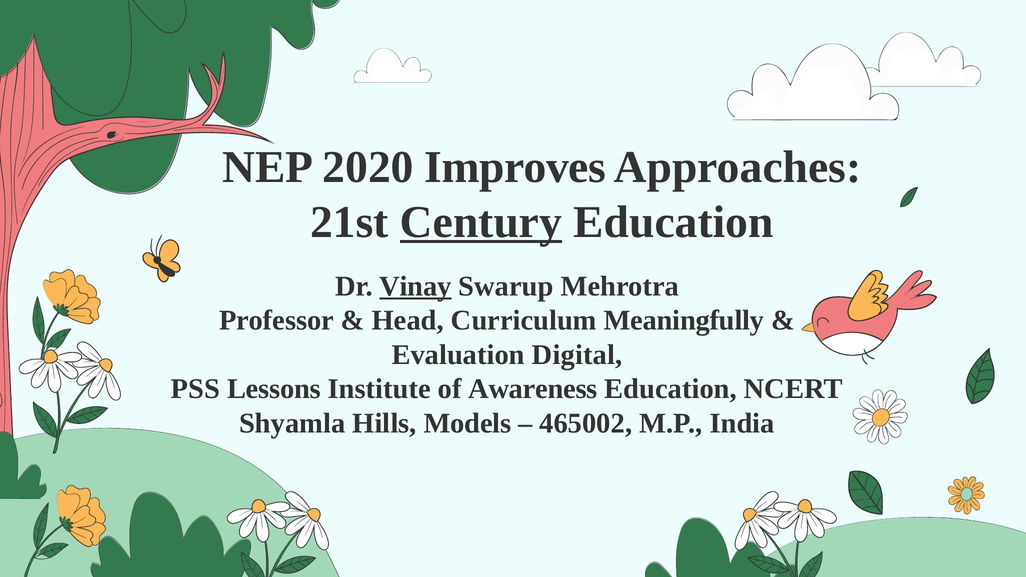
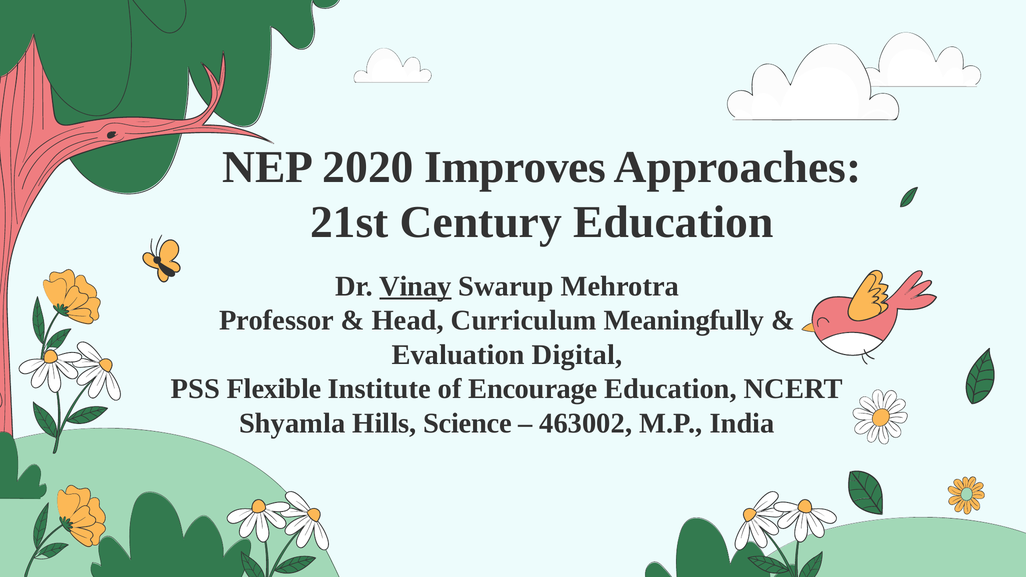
Century underline: present -> none (481, 222)
Lessons: Lessons -> Flexible (274, 389)
Awareness: Awareness -> Encourage (533, 389)
Models: Models -> Science (468, 423)
465002: 465002 -> 463002 (586, 423)
